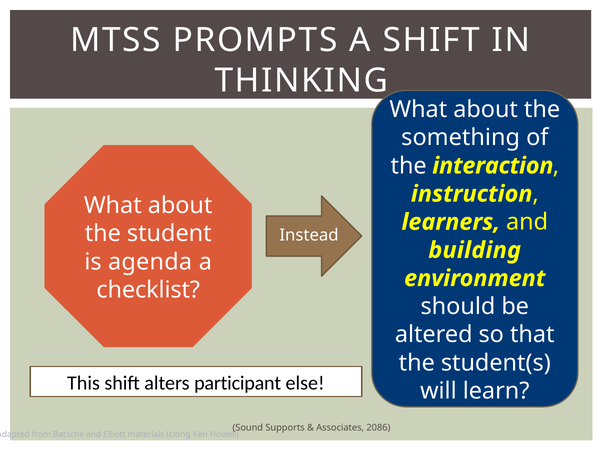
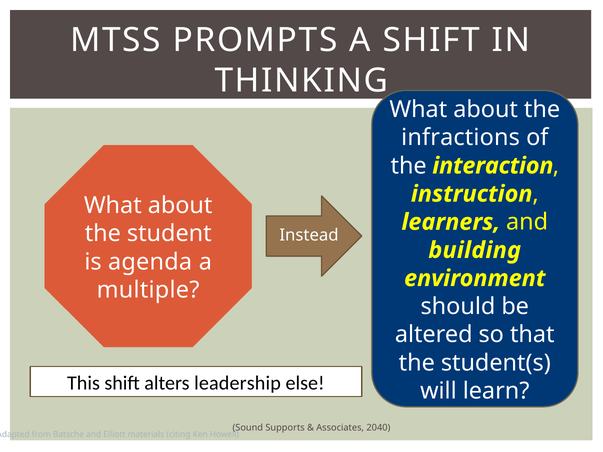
something: something -> infractions (461, 138)
checklist: checklist -> multiple (148, 290)
participant: participant -> leadership (237, 383)
2086: 2086 -> 2040 (378, 428)
